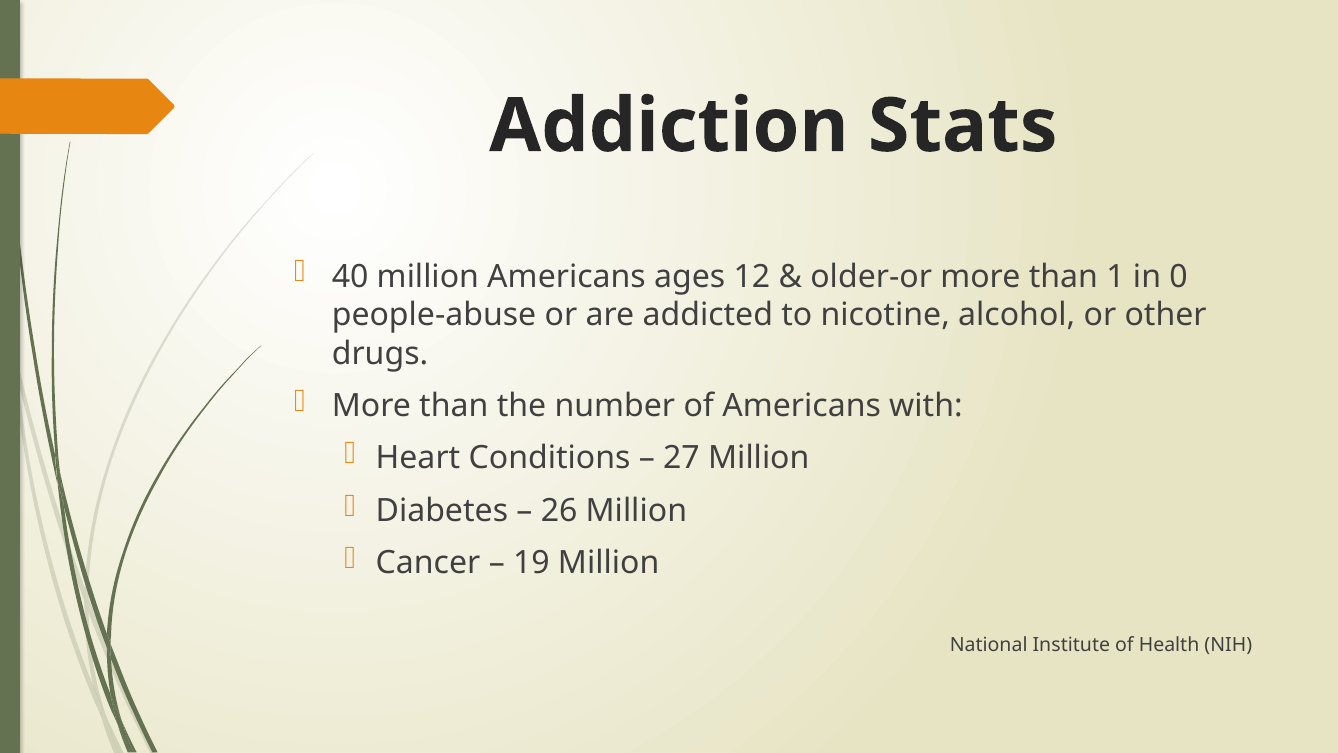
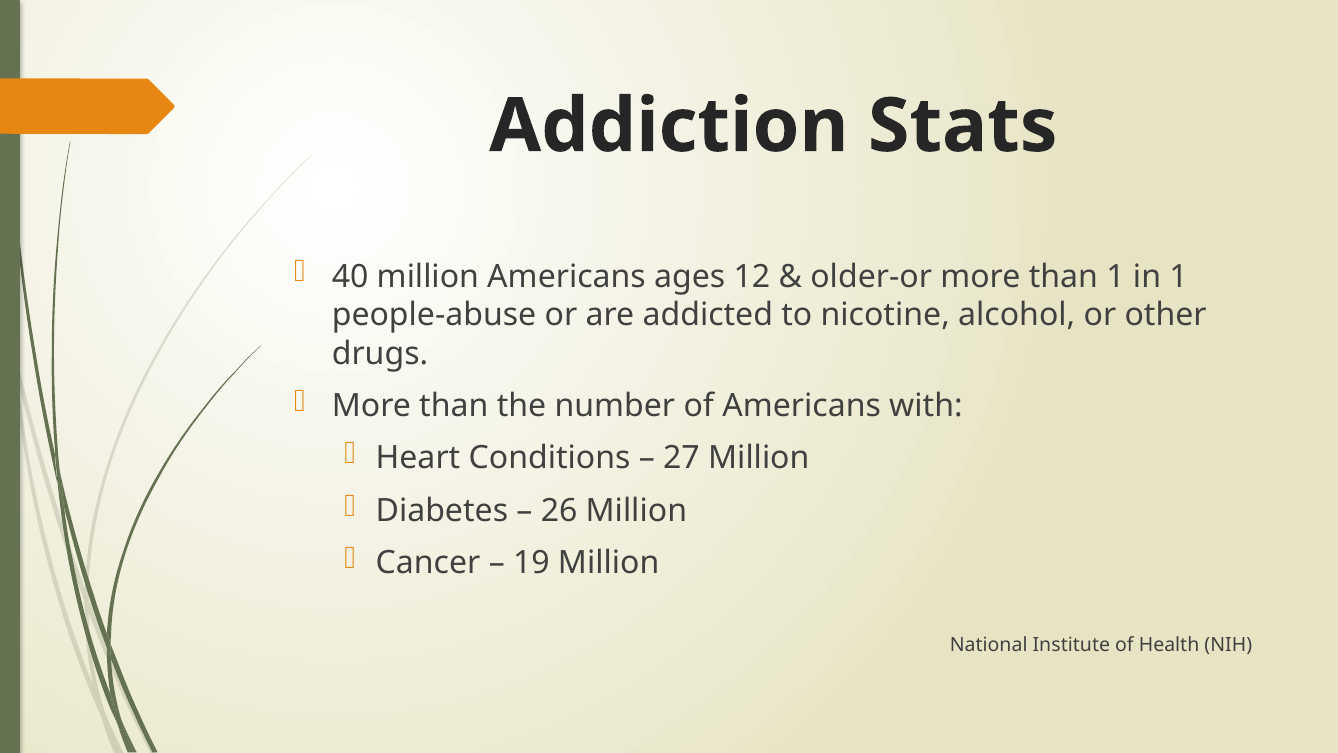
in 0: 0 -> 1 (1179, 276)
